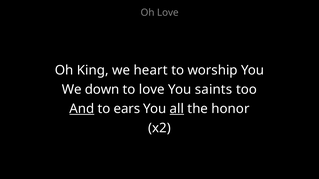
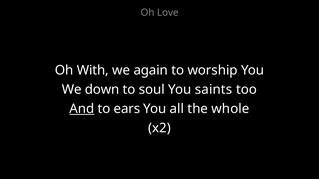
King: King -> With (93, 70)
heart: heart -> again (151, 70)
to love: love -> soul (152, 90)
all underline: present -> none (177, 109)
honor: honor -> whole (230, 109)
